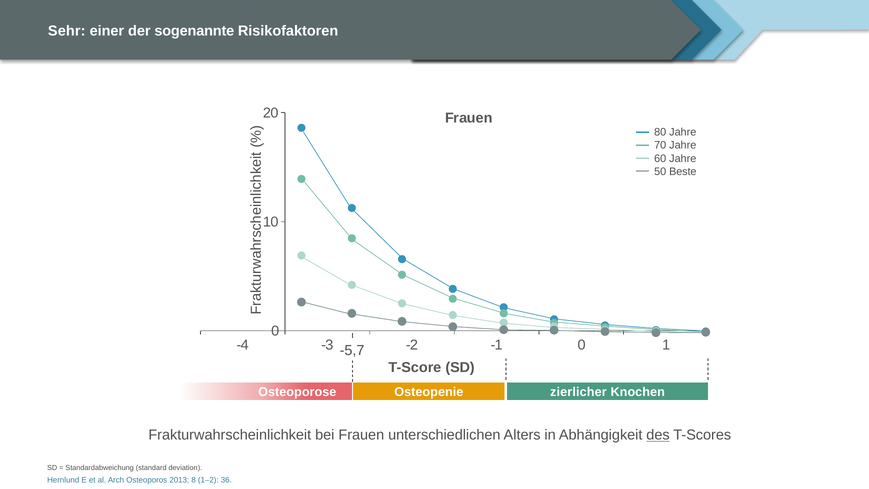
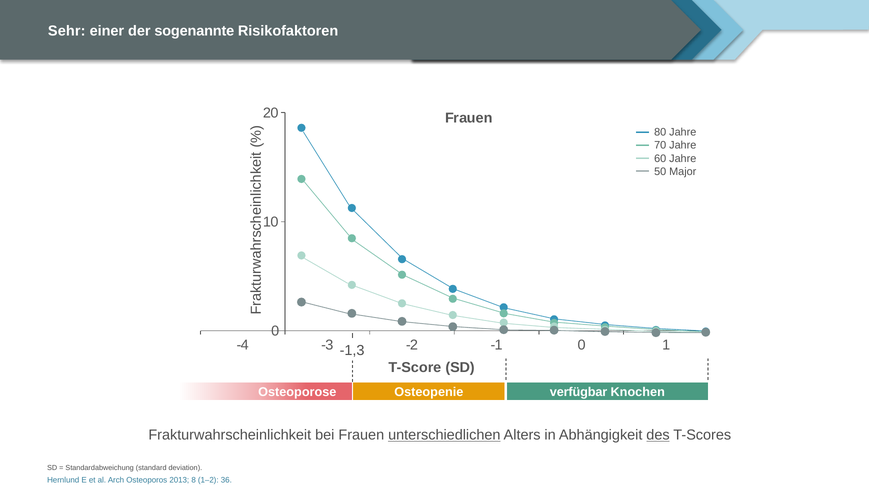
Beste: Beste -> Major (683, 171)
-5,7: -5,7 -> -1,3 (352, 351)
zierlicher: zierlicher -> verfügbar (579, 392)
unterschiedlichen underline: none -> present (444, 435)
